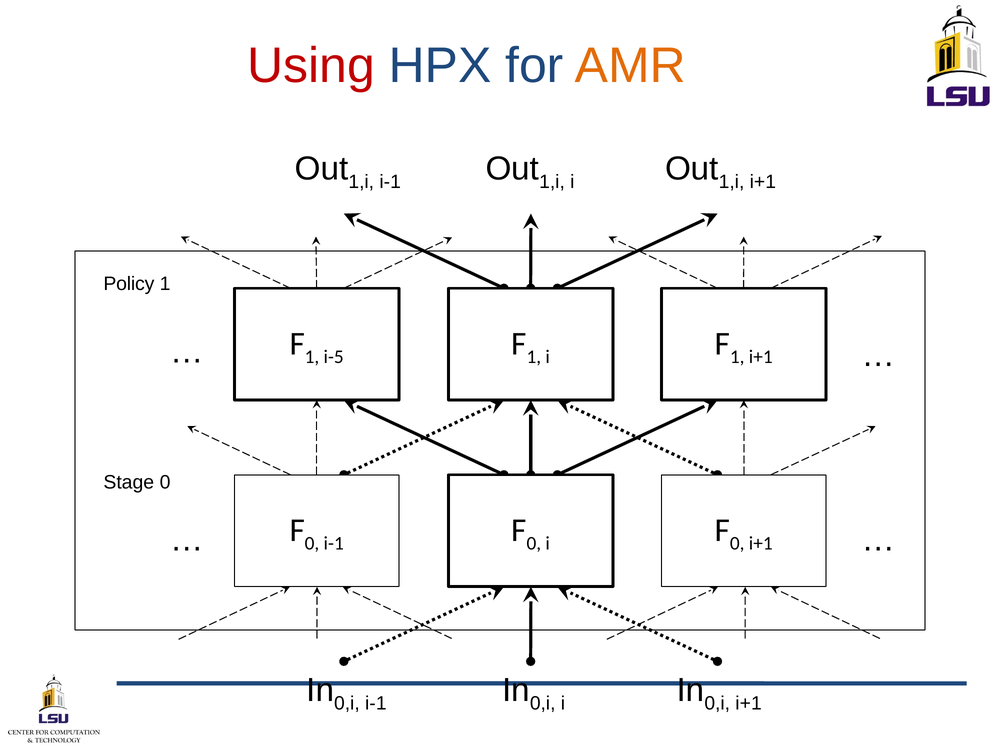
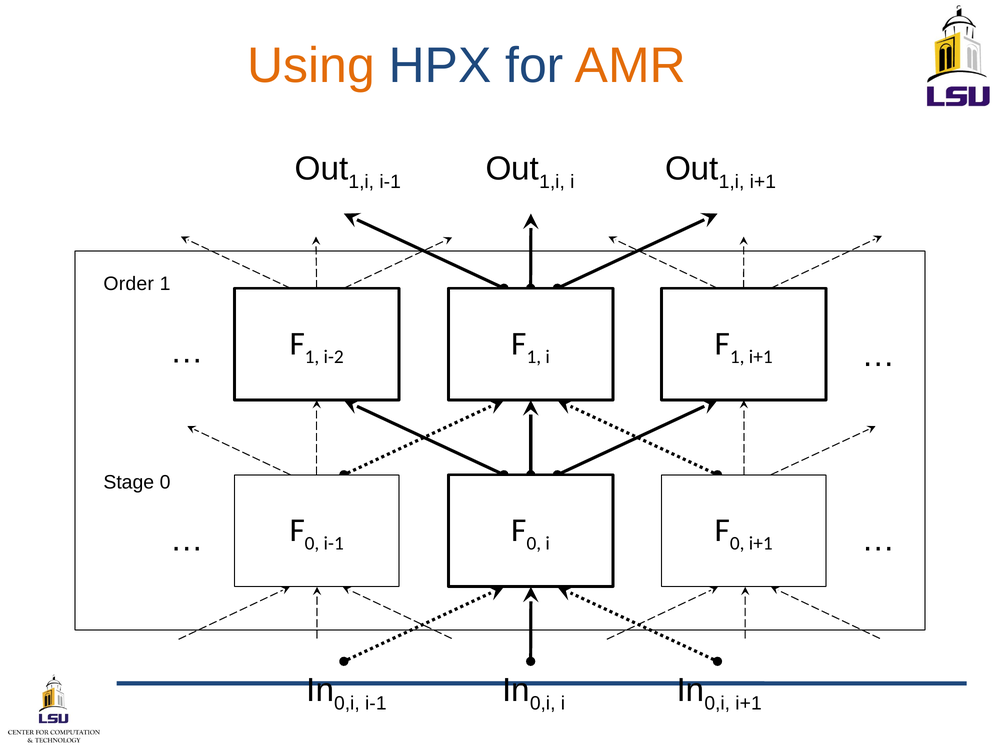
Using colour: red -> orange (311, 66)
Policy: Policy -> Order (129, 284)
i-5: i-5 -> i-2 (334, 357)
